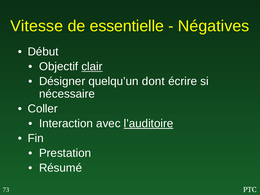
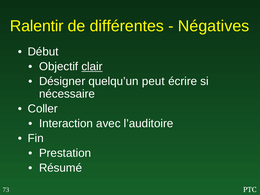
Vitesse: Vitesse -> Ralentir (37, 26)
essentielle: essentielle -> différentes (127, 26)
dont: dont -> peut (153, 81)
l’auditoire underline: present -> none (149, 123)
